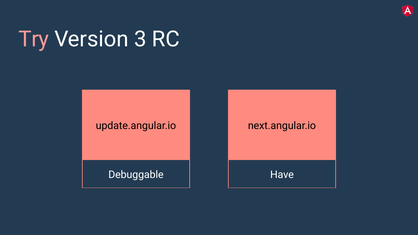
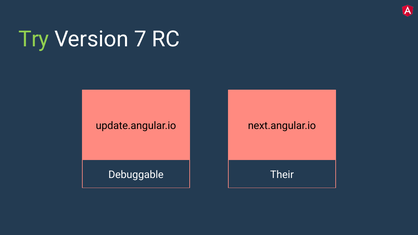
Try colour: pink -> light green (34, 39)
3: 3 -> 7 (140, 39)
Have: Have -> Their (282, 175)
